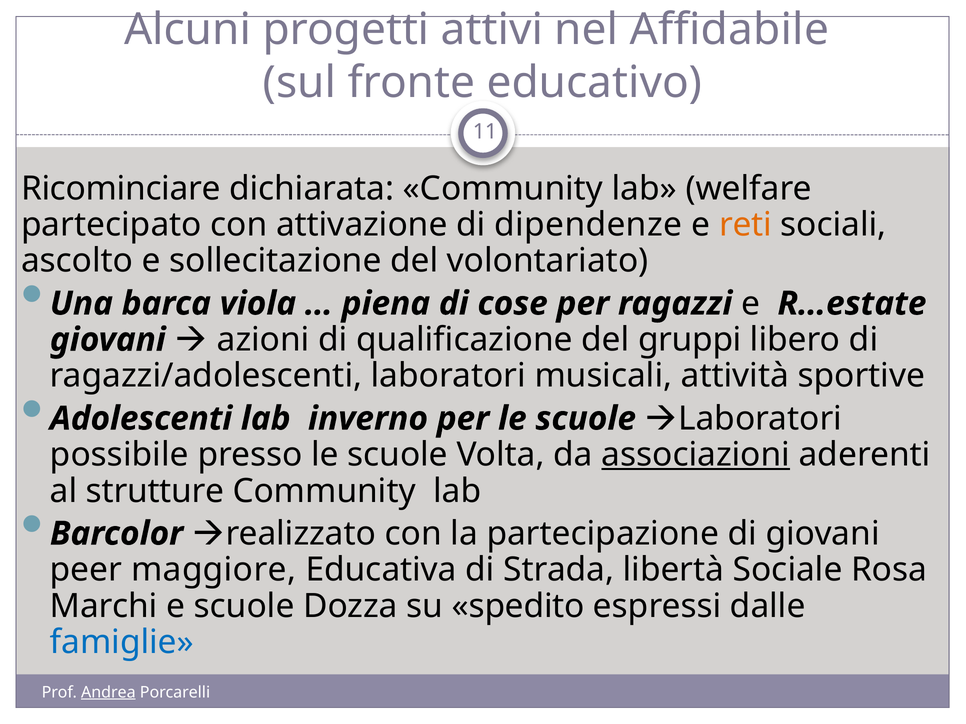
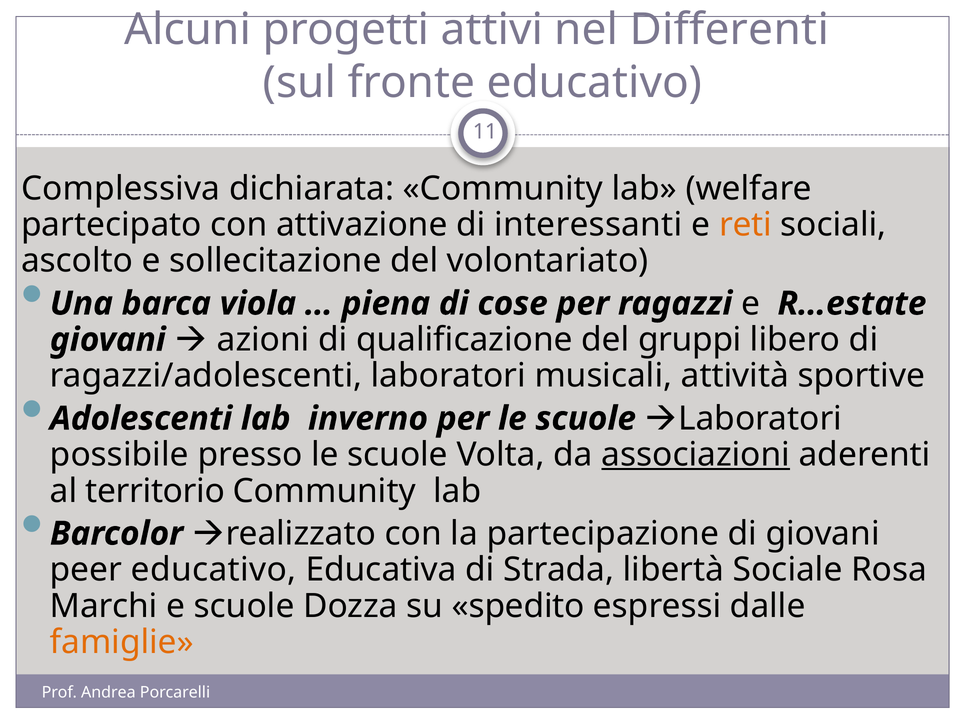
Affidabile: Affidabile -> Differenti (729, 30)
Ricominciare: Ricominciare -> Complessiva (121, 189)
dipendenze: dipendenze -> interessanti (588, 225)
strutture: strutture -> territorio (155, 491)
peer maggiore: maggiore -> educativo (214, 570)
famiglie colour: blue -> orange (122, 643)
Andrea underline: present -> none (108, 693)
